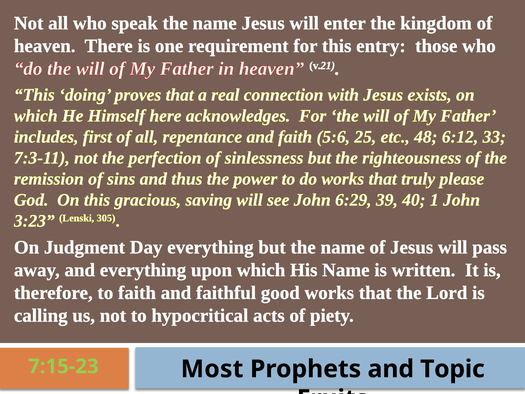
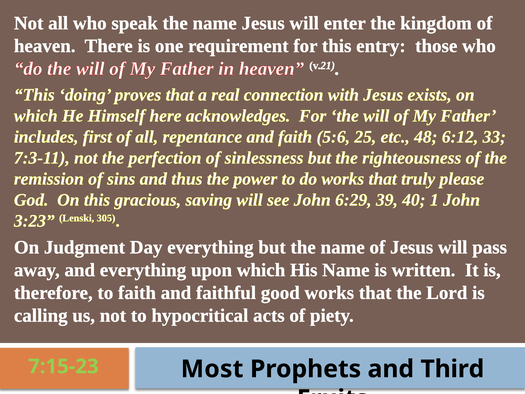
Topic: Topic -> Third (452, 369)
